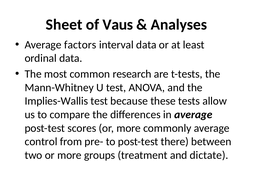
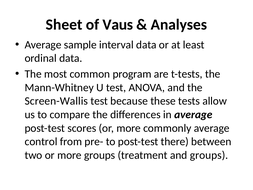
factors: factors -> sample (80, 45)
research: research -> program (132, 74)
Implies-Wallis: Implies-Wallis -> Screen-Wallis (56, 101)
and dictate: dictate -> groups (209, 155)
